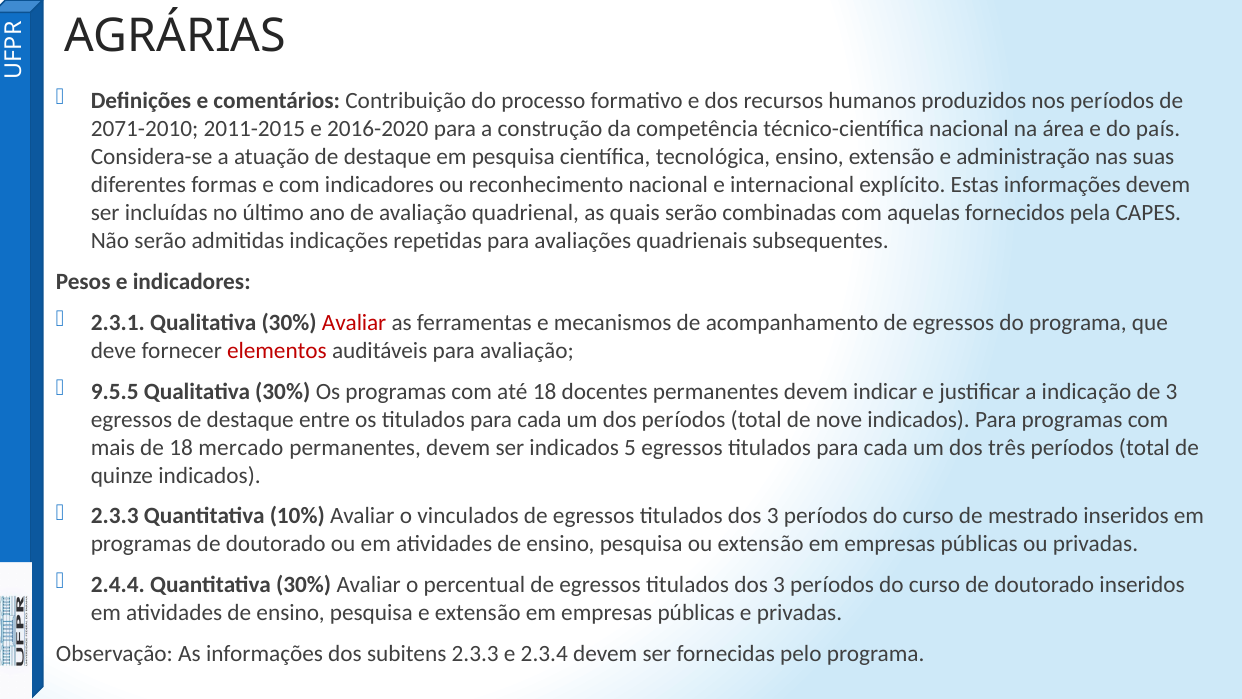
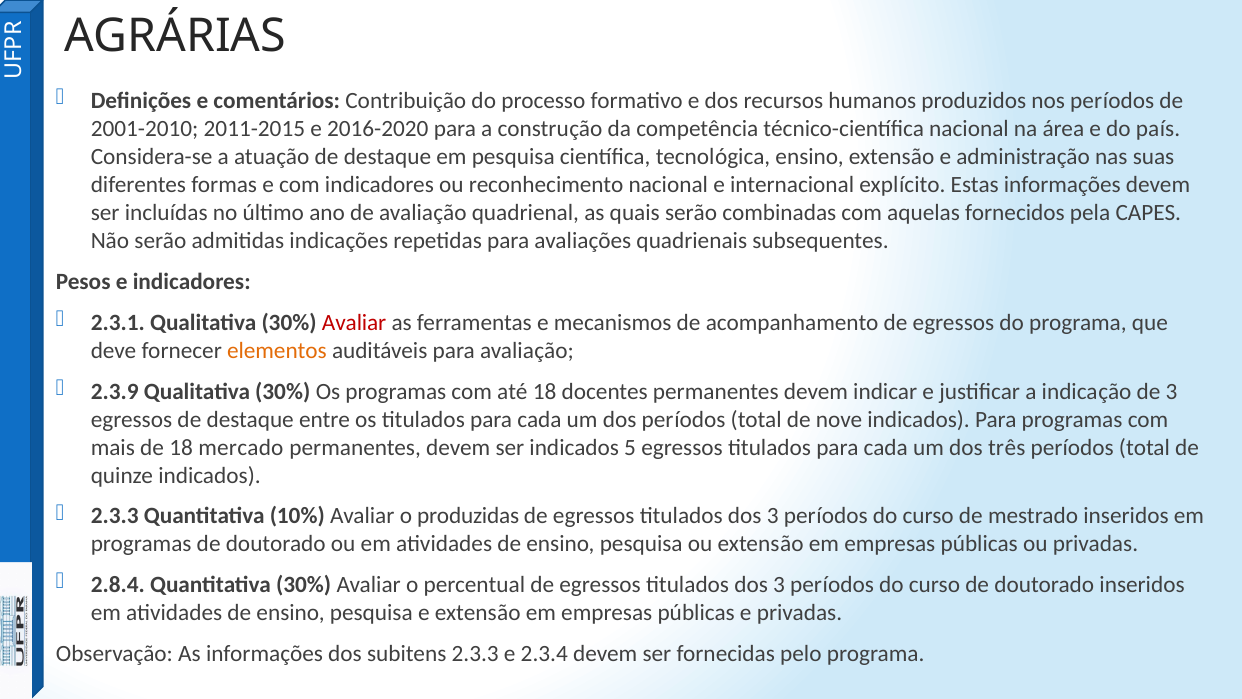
2071-2010: 2071-2010 -> 2001-2010 (145, 129)
elementos colour: red -> orange (277, 350)
9.5.5: 9.5.5 -> 2.3.9 (115, 391)
vinculados: vinculados -> produzidas (468, 516)
2.4.4: 2.4.4 -> 2.8.4 (118, 585)
